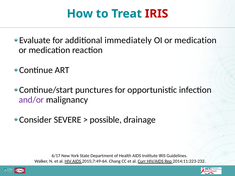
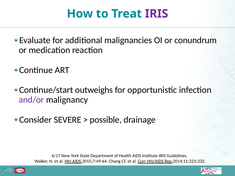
IRIS colour: red -> purple (157, 14)
immediately: immediately -> malignancies (128, 40)
OI or medication: medication -> conundrum (196, 40)
punctures: punctures -> outweighs (94, 90)
